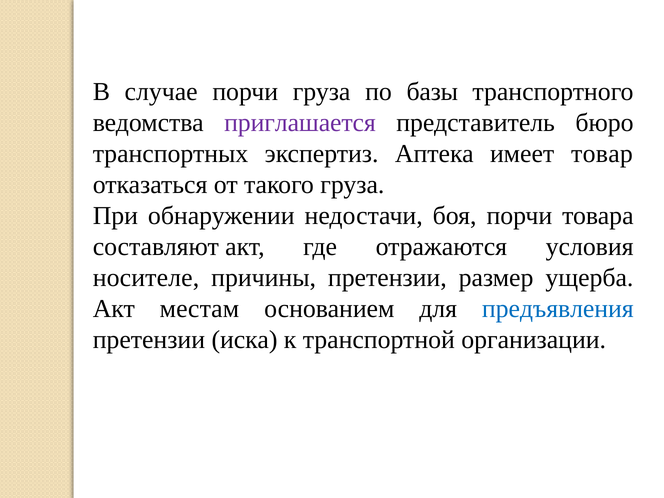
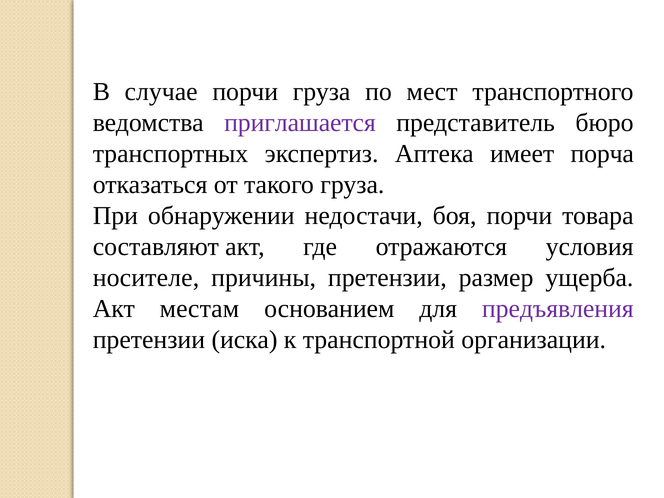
базы: базы -> мест (432, 92)
товар: товар -> порча (602, 154)
предъявления colour: blue -> purple (558, 309)
